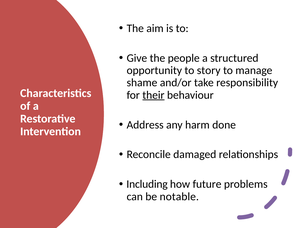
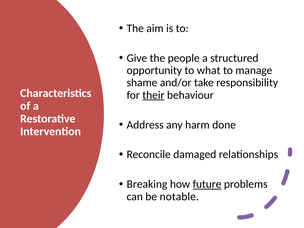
story: story -> what (209, 70)
Including: Including -> Breaking (147, 184)
future underline: none -> present (207, 184)
